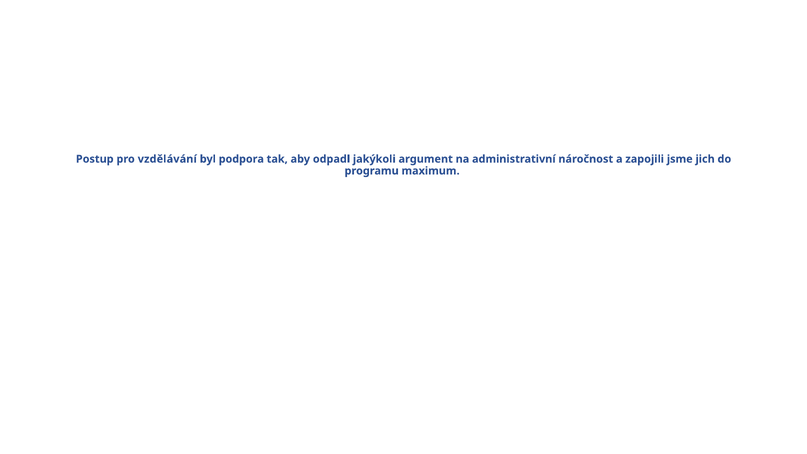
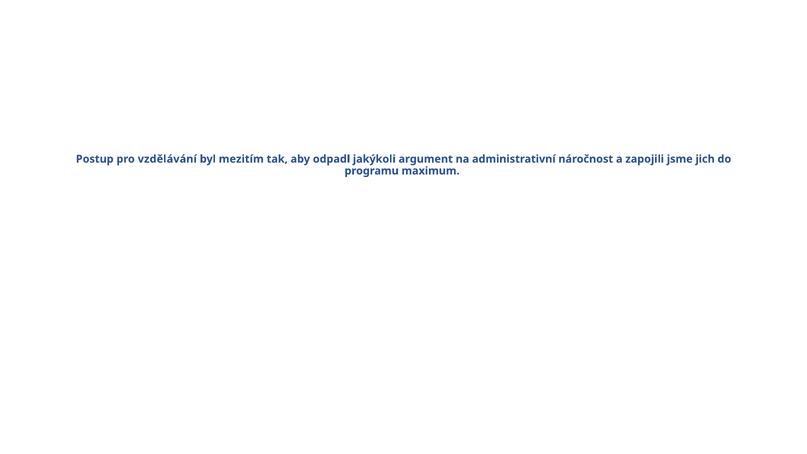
podpora: podpora -> mezitím (241, 159)
